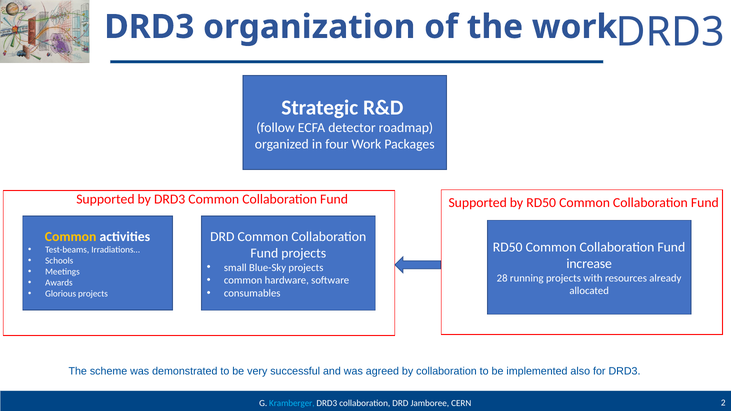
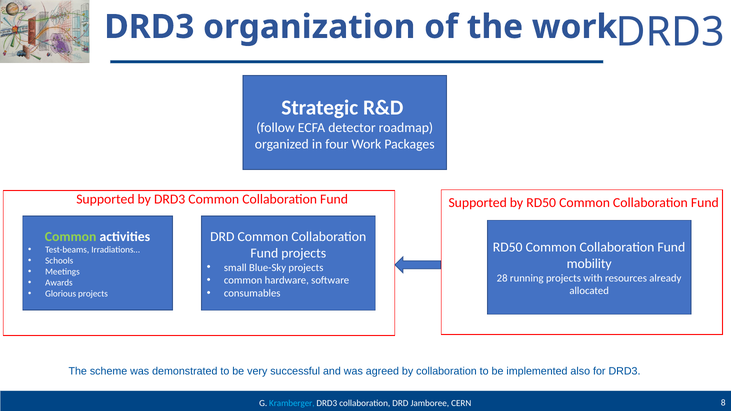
Common colour: yellow -> light green (71, 237)
increase: increase -> mobility (589, 264)
2: 2 -> 8 (723, 403)
